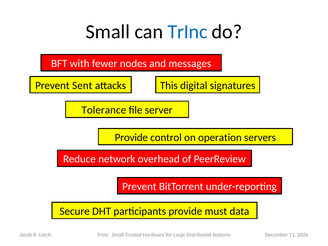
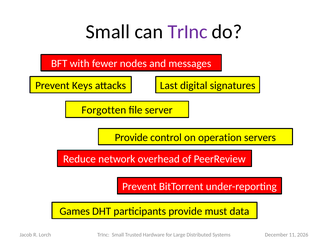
TrInc colour: blue -> purple (187, 32)
Sent: Sent -> Keys (82, 85)
This: This -> Last (169, 85)
Tolerance: Tolerance -> Forgotten (104, 110)
Secure: Secure -> Games (75, 211)
